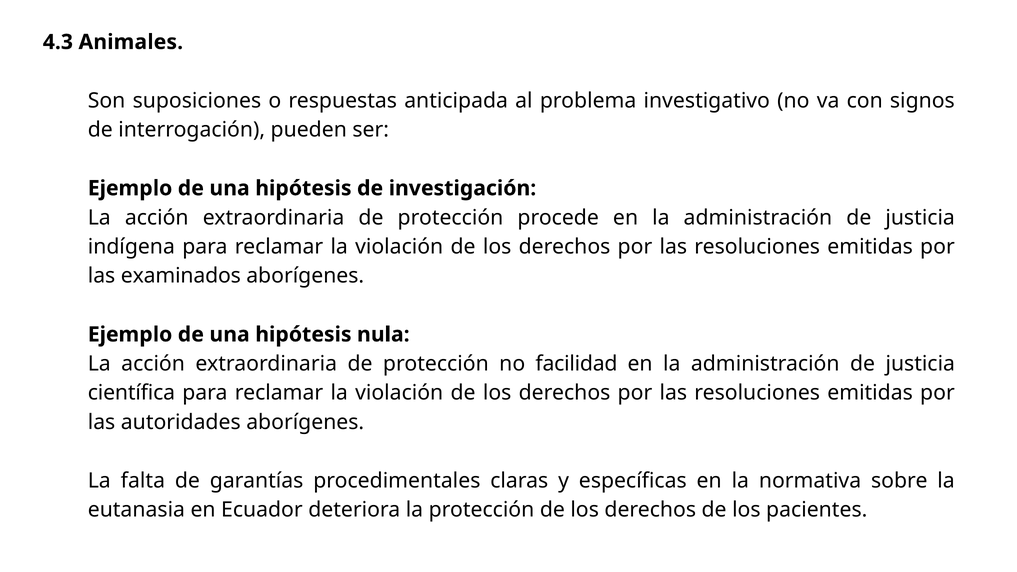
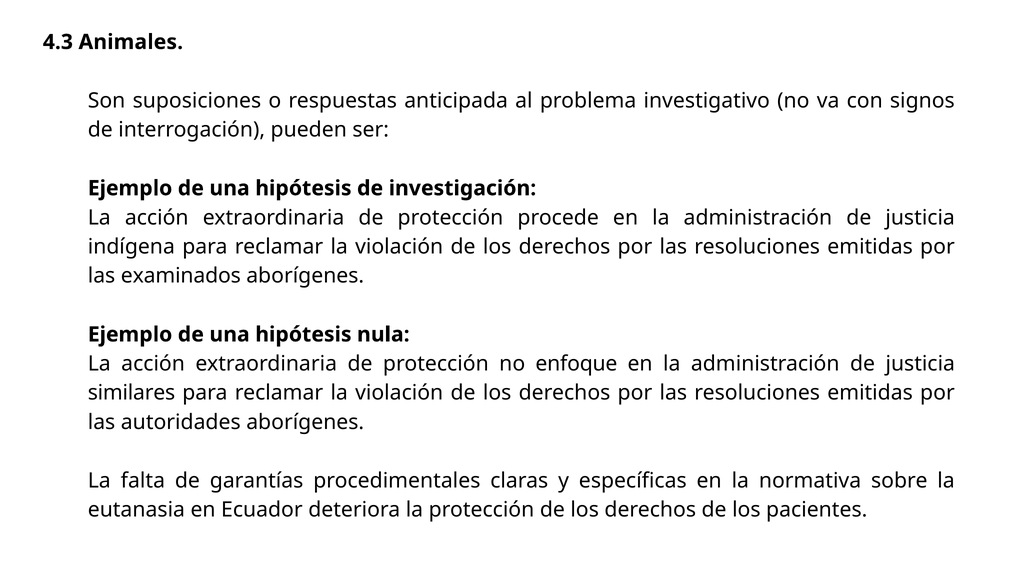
facilidad: facilidad -> enfoque (576, 364)
científica: científica -> similares (131, 393)
